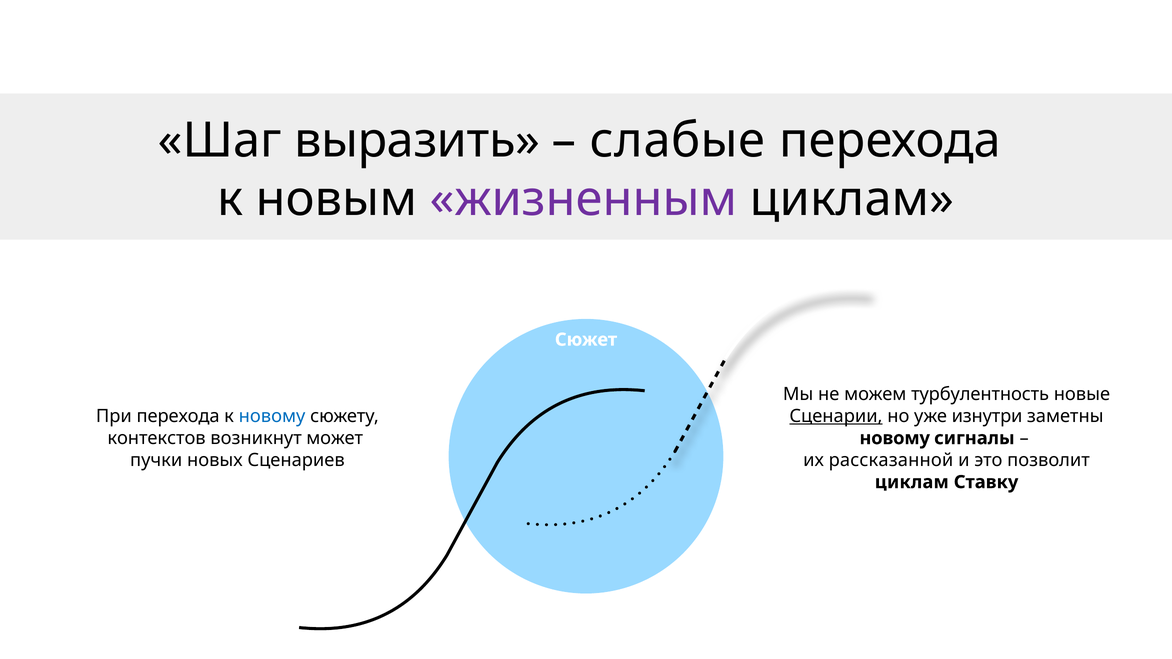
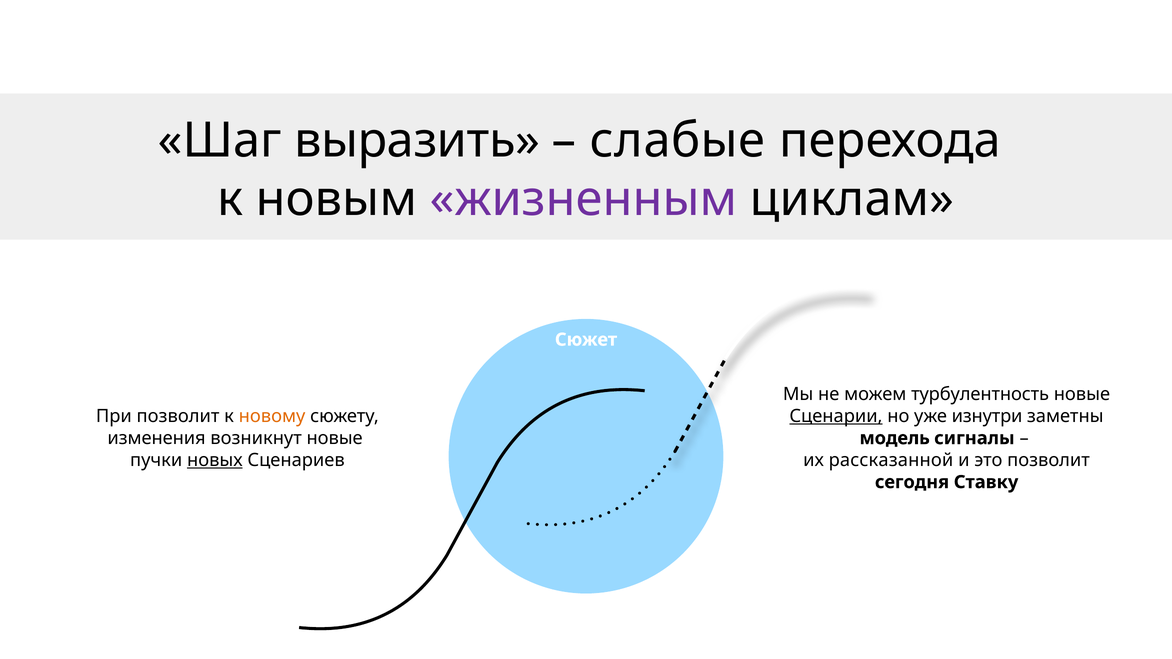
При перехода: перехода -> позволит (178, 416)
новому colour: blue -> orange (272, 416)
контекстов: контекстов -> изменения (157, 438)
возникнут может: может -> новые (335, 438)
новому: новому -> модель (895, 438)
новых underline: none -> present (215, 460)
циклам: циклам -> сегодня (912, 482)
